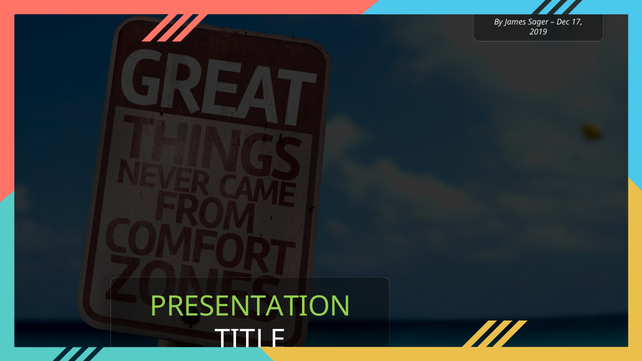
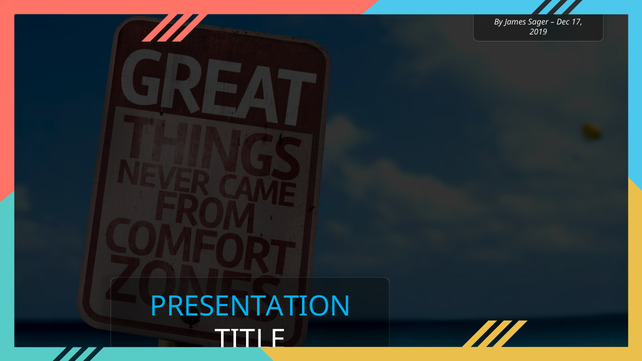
PRESENTATION colour: light green -> light blue (251, 306)
